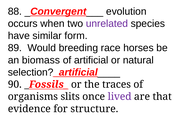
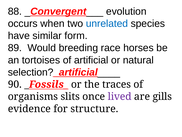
unrelated colour: purple -> blue (107, 23)
biomass: biomass -> tortoises (41, 60)
that: that -> gills (162, 96)
